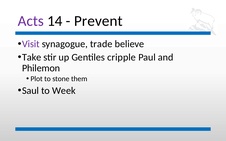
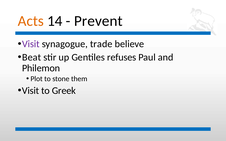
Acts colour: purple -> orange (31, 21)
Take: Take -> Beat (32, 57)
cripple: cripple -> refuses (122, 57)
Saul: Saul -> Visit (31, 91)
Week: Week -> Greek (64, 91)
